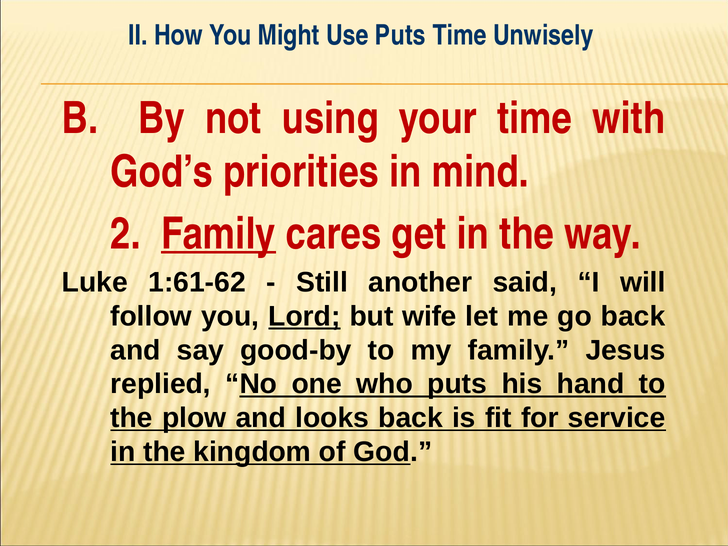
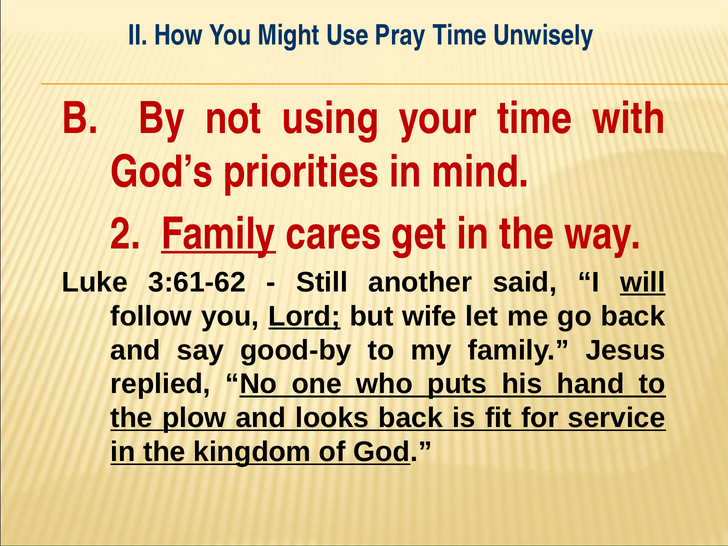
Use Puts: Puts -> Pray (400, 35)
1:61-62: 1:61-62 -> 3:61-62 (197, 282)
will underline: none -> present (643, 282)
